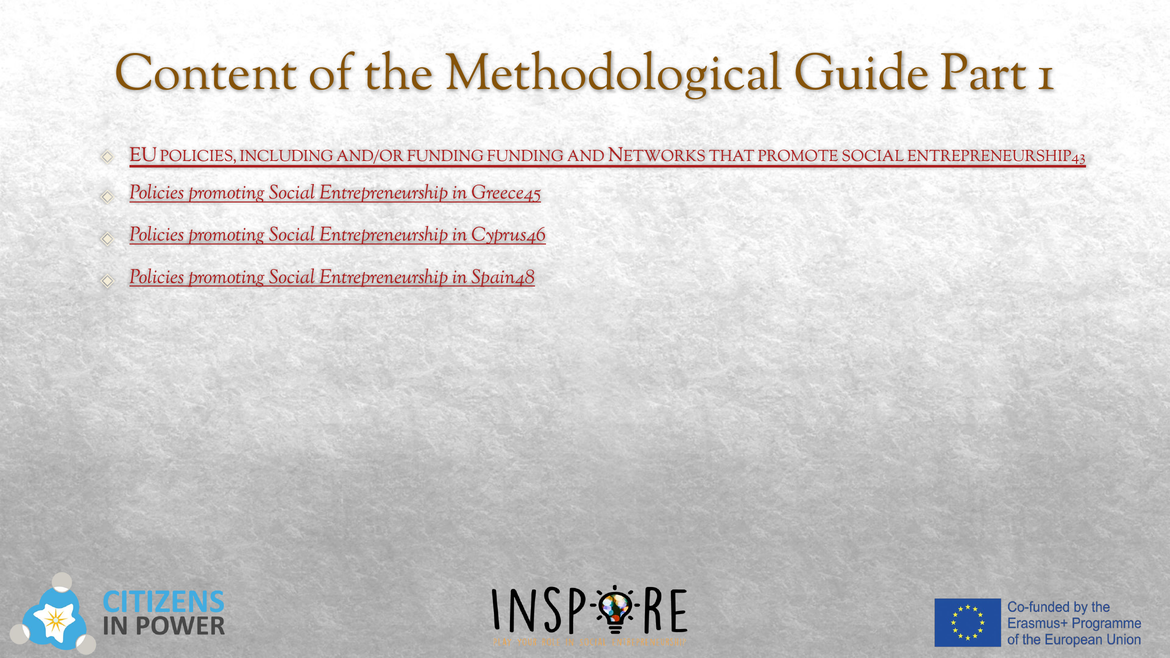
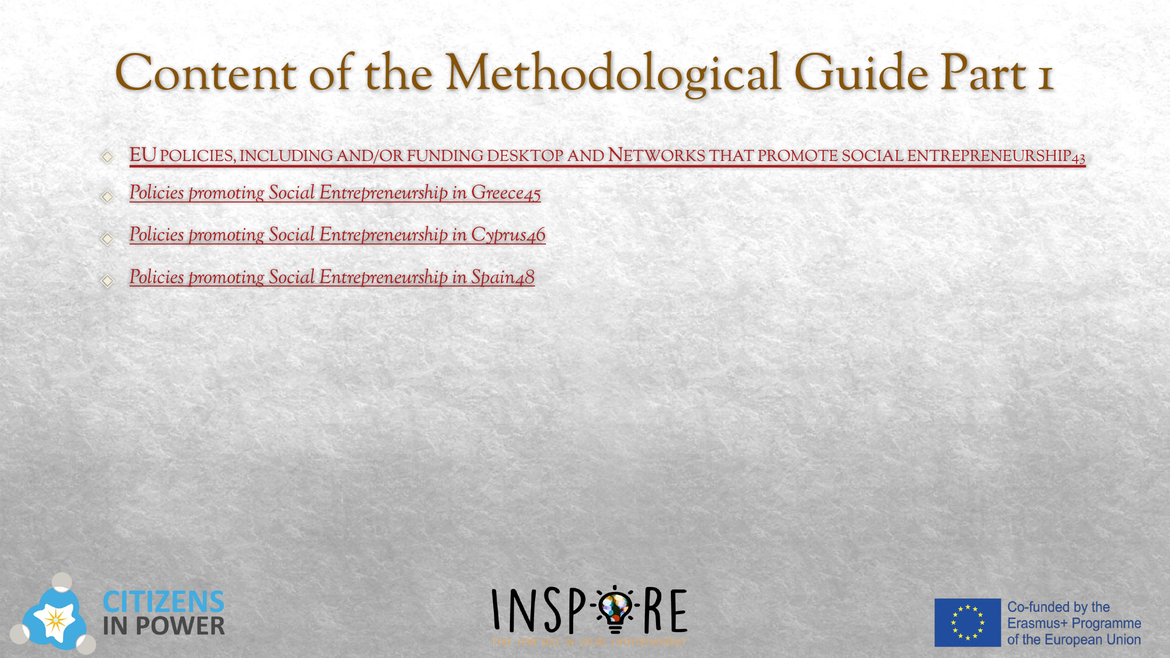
FUNDING FUNDING: FUNDING -> DESKTOP (525, 156)
